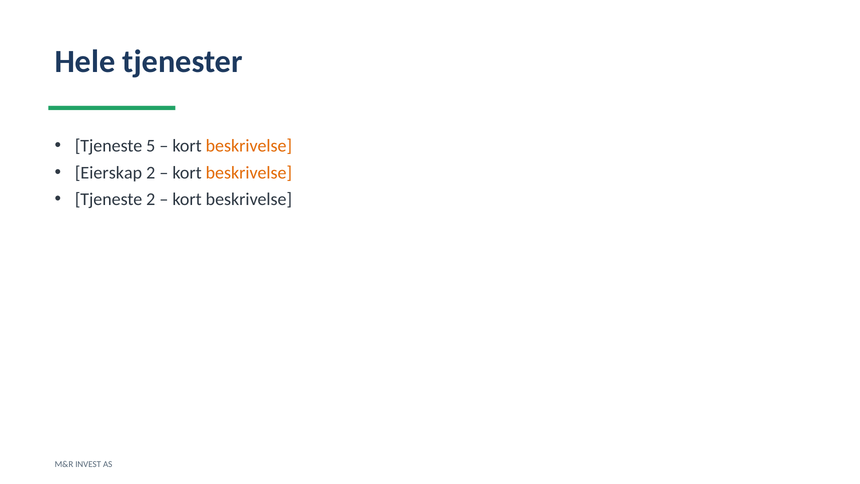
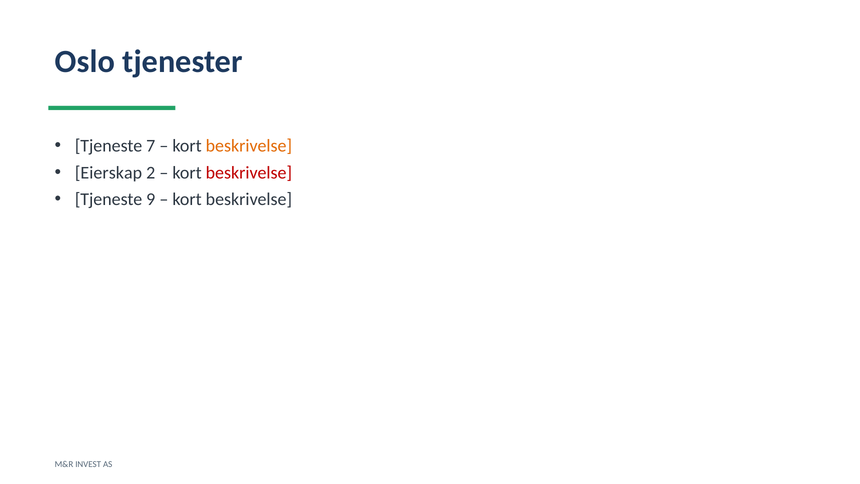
Hele: Hele -> Oslo (85, 61)
5: 5 -> 7 (151, 146)
beskrivelse colour: orange -> red (249, 173)
Tjeneste 2: 2 -> 9 (151, 199)
